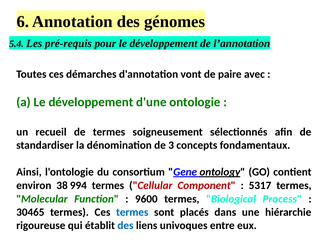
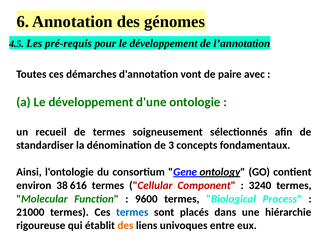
5.4: 5.4 -> 4.5 (16, 44)
994: 994 -> 616 (78, 185)
5317: 5317 -> 3240 (260, 185)
30465: 30465 -> 21000 (30, 212)
des colour: blue -> orange (125, 225)
